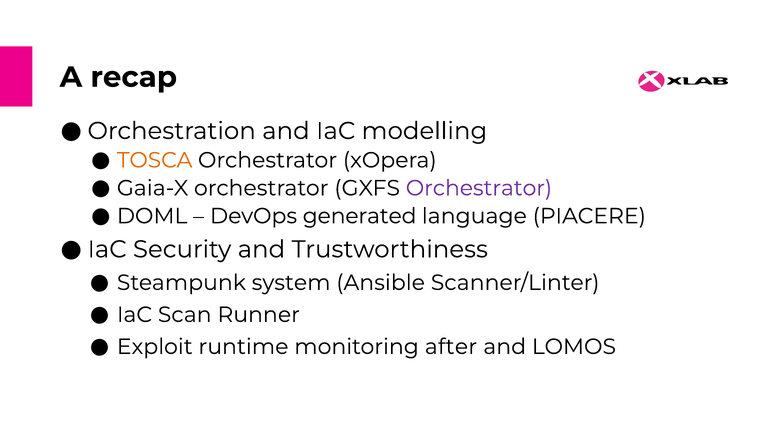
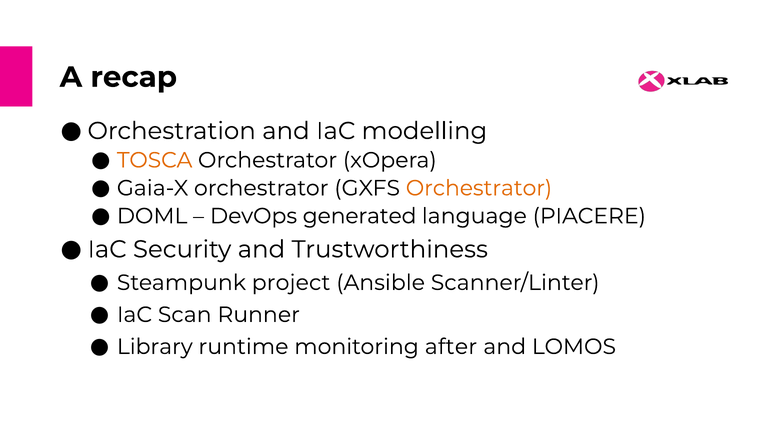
Orchestrator colour: purple -> orange (479, 188)
system: system -> project (291, 282)
Exploit: Exploit -> Library (155, 346)
